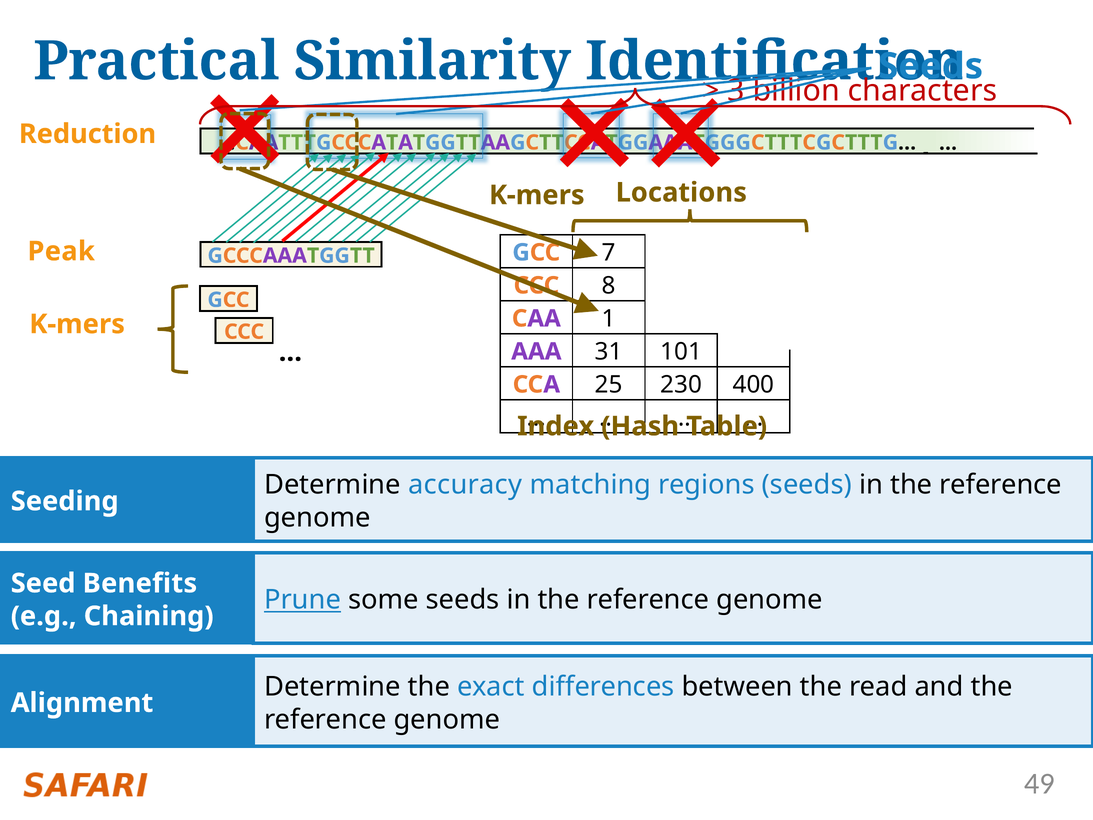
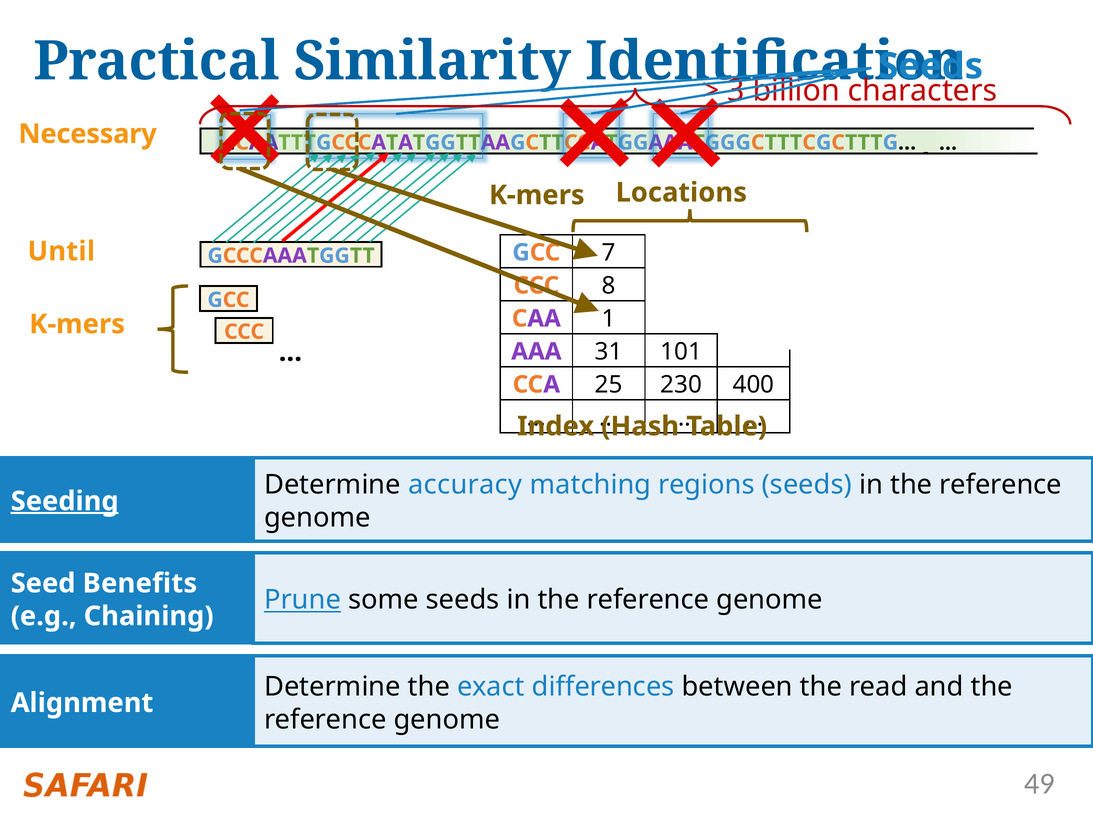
Reduction: Reduction -> Necessary (88, 134)
Peak: Peak -> Until (61, 251)
Seeding underline: none -> present (65, 501)
